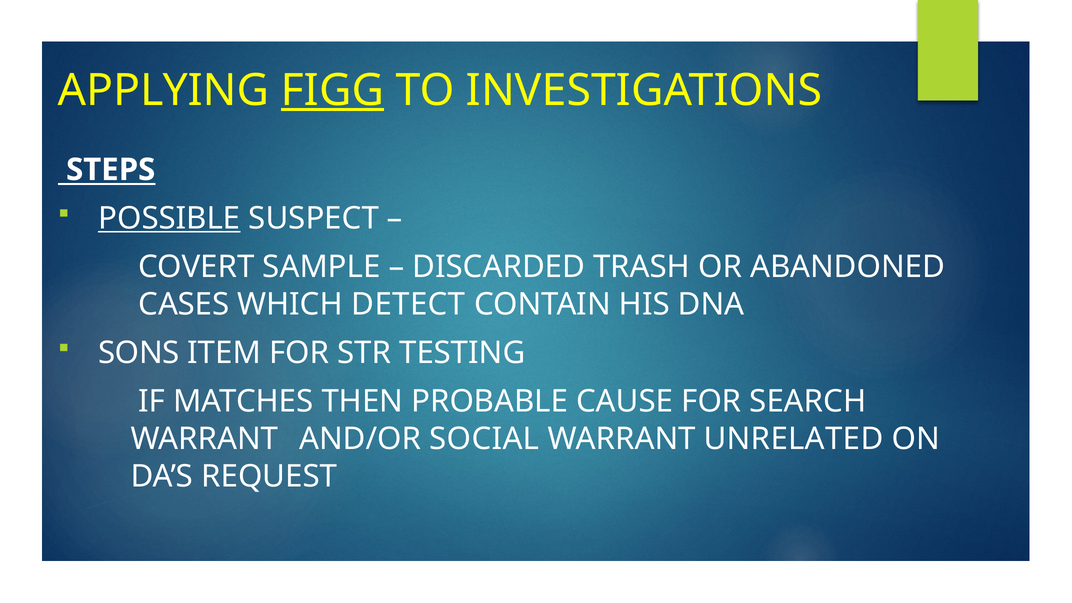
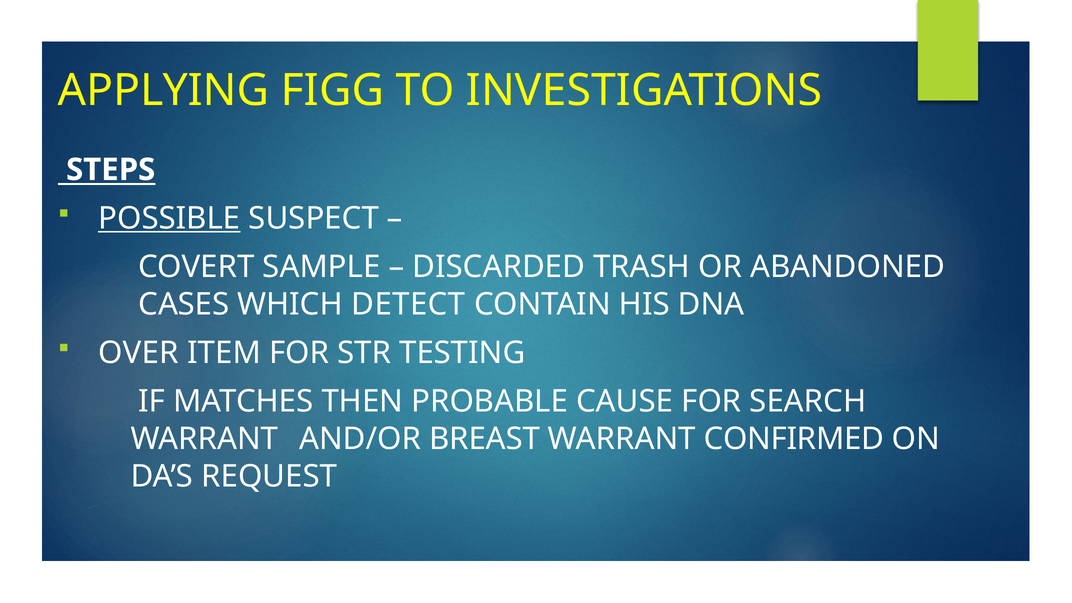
FIGG underline: present -> none (332, 90)
SONS: SONS -> OVER (139, 353)
SOCIAL: SOCIAL -> BREAST (485, 439)
UNRELATED: UNRELATED -> CONFIRMED (794, 439)
